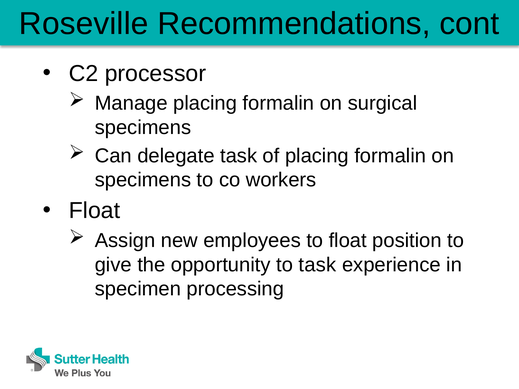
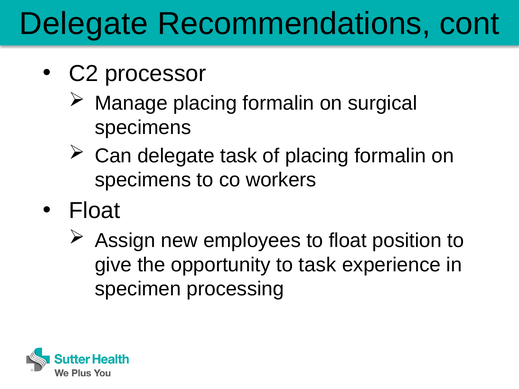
Roseville: Roseville -> Delegate (84, 24)
